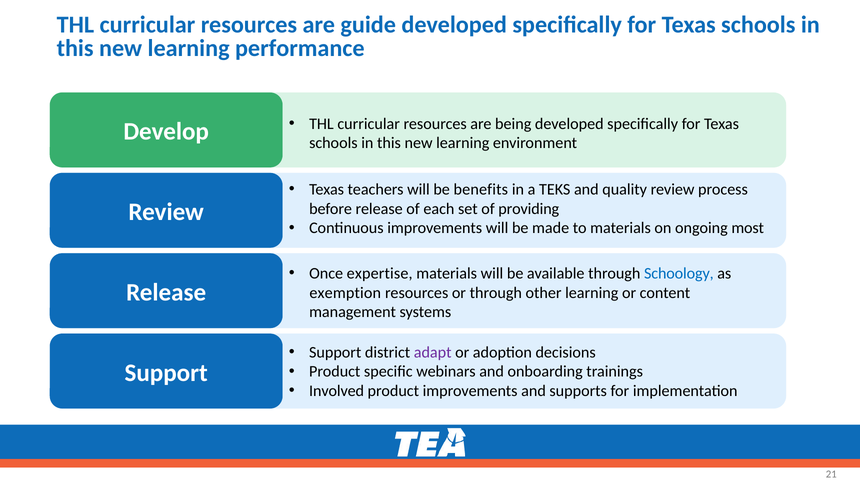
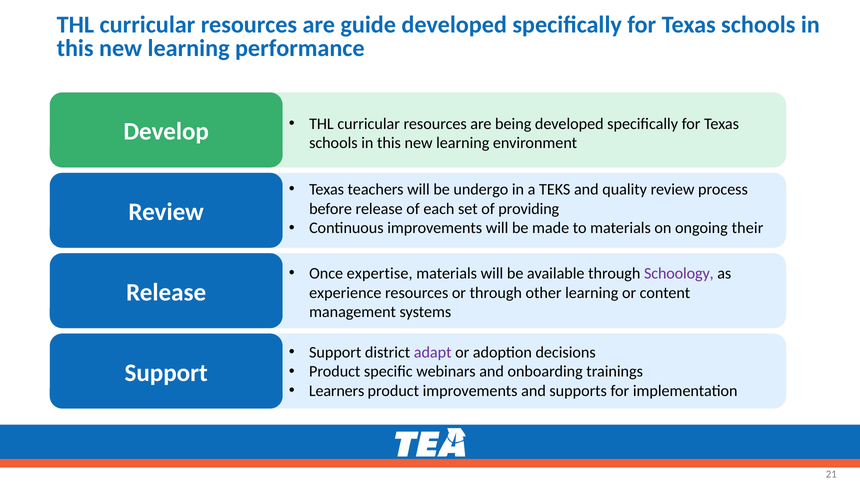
benefits: benefits -> undergo (481, 189)
most: most -> their (748, 228)
Schoology colour: blue -> purple (679, 273)
exemption: exemption -> experience (345, 293)
Involved: Involved -> Learners (337, 391)
